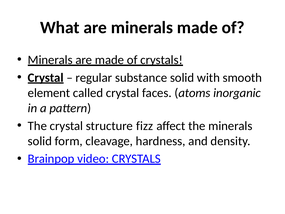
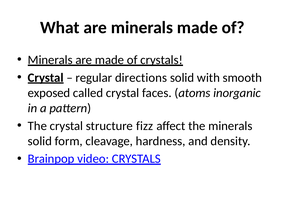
substance: substance -> directions (141, 78)
element: element -> exposed (49, 93)
